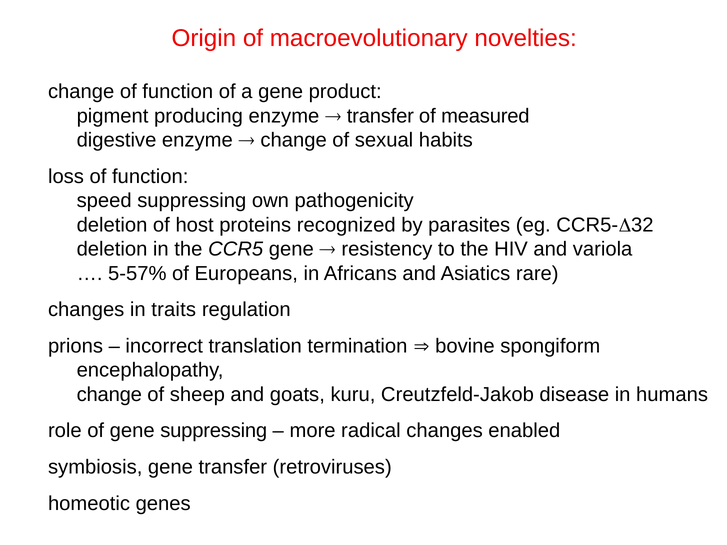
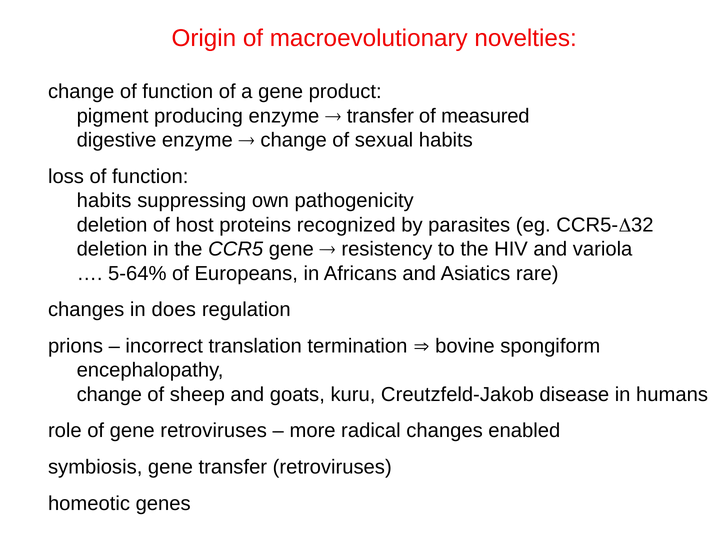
speed: speed -> habits (104, 201)
5-57%: 5-57% -> 5-64% (137, 273)
traits: traits -> does (174, 310)
gene suppressing: suppressing -> retroviruses (214, 431)
